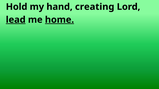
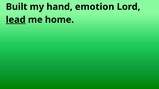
Hold: Hold -> Built (17, 7)
creating: creating -> emotion (95, 7)
home underline: present -> none (59, 20)
